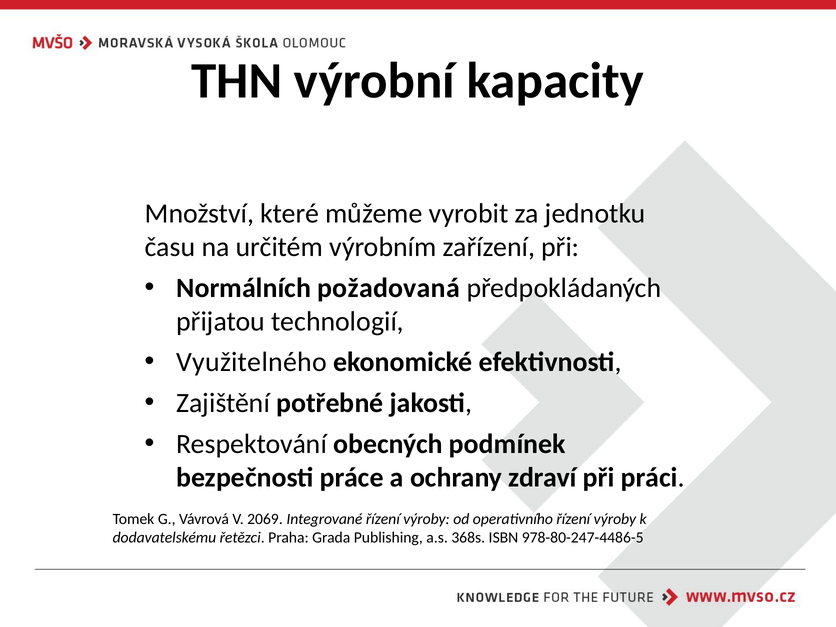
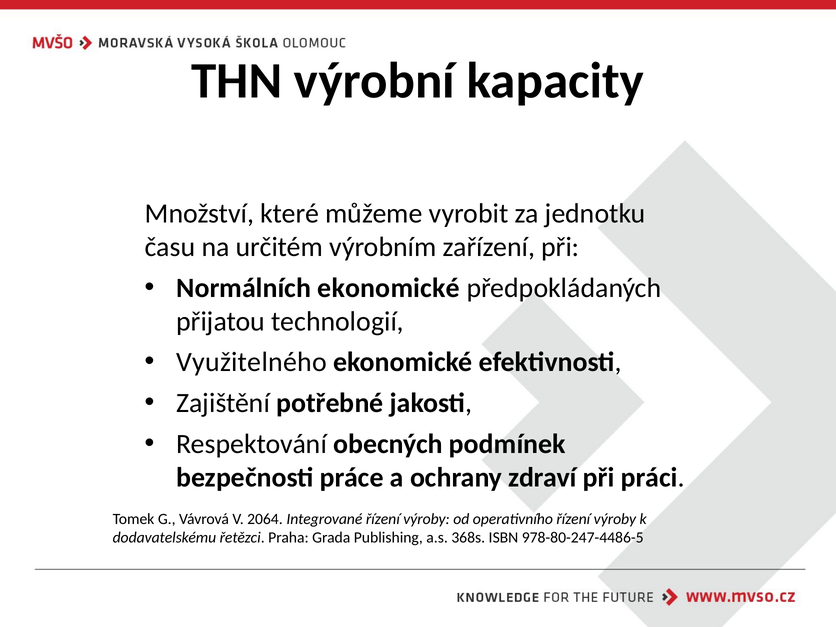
Normálních požadovaná: požadovaná -> ekonomické (389, 288)
2069: 2069 -> 2064 (265, 519)
